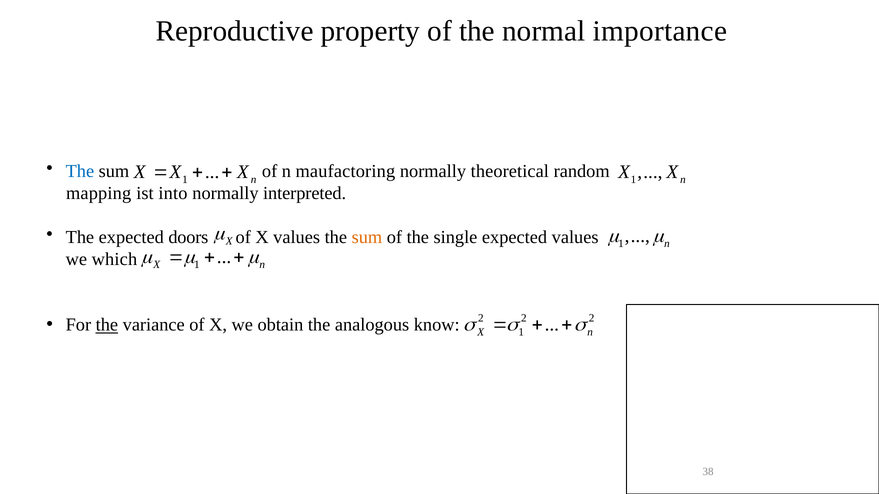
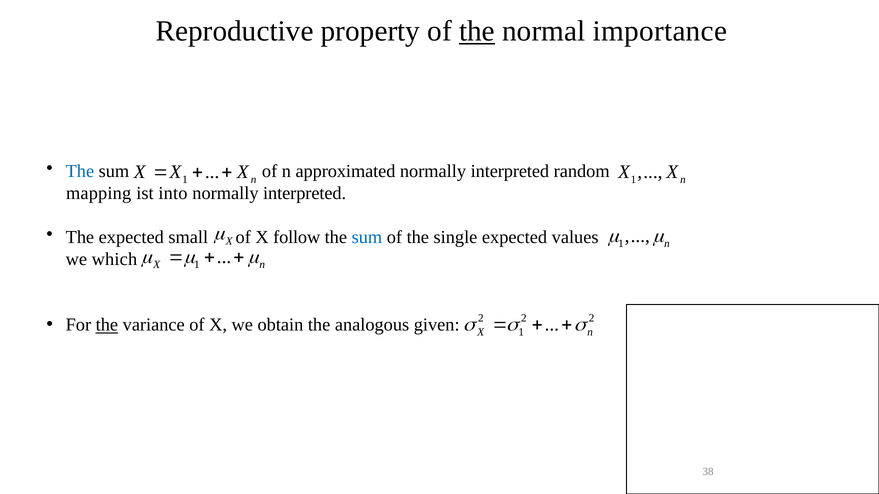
the underline: none -> present (477, 31)
maufactoring: maufactoring -> approximated (345, 171)
theoretical: theoretical -> interpreted (510, 171)
doors: doors -> small (188, 237)
X values: values -> follow (297, 237)
sum colour: orange -> blue (367, 237)
know: know -> given (437, 325)
